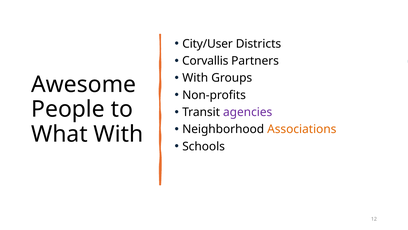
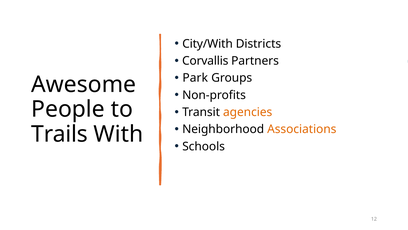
City/User: City/User -> City/With (208, 44)
With: With -> Park (195, 78)
agencies colour: purple -> orange (248, 112)
What: What -> Trails (60, 134)
